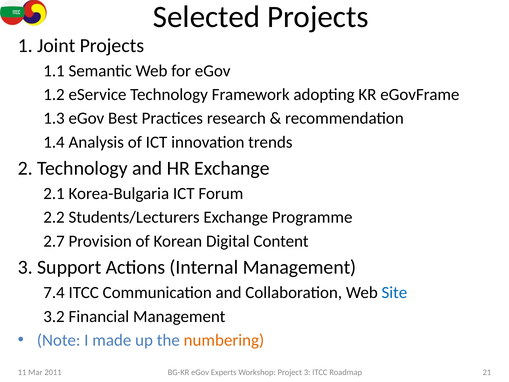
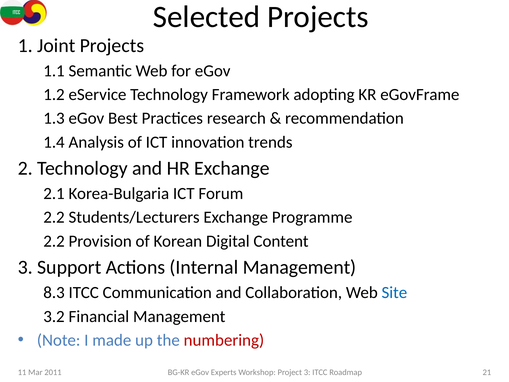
2.7: 2.7 -> 2.2 (54, 241)
7.4: 7.4 -> 8.3 (54, 292)
numbering colour: orange -> red (224, 340)
